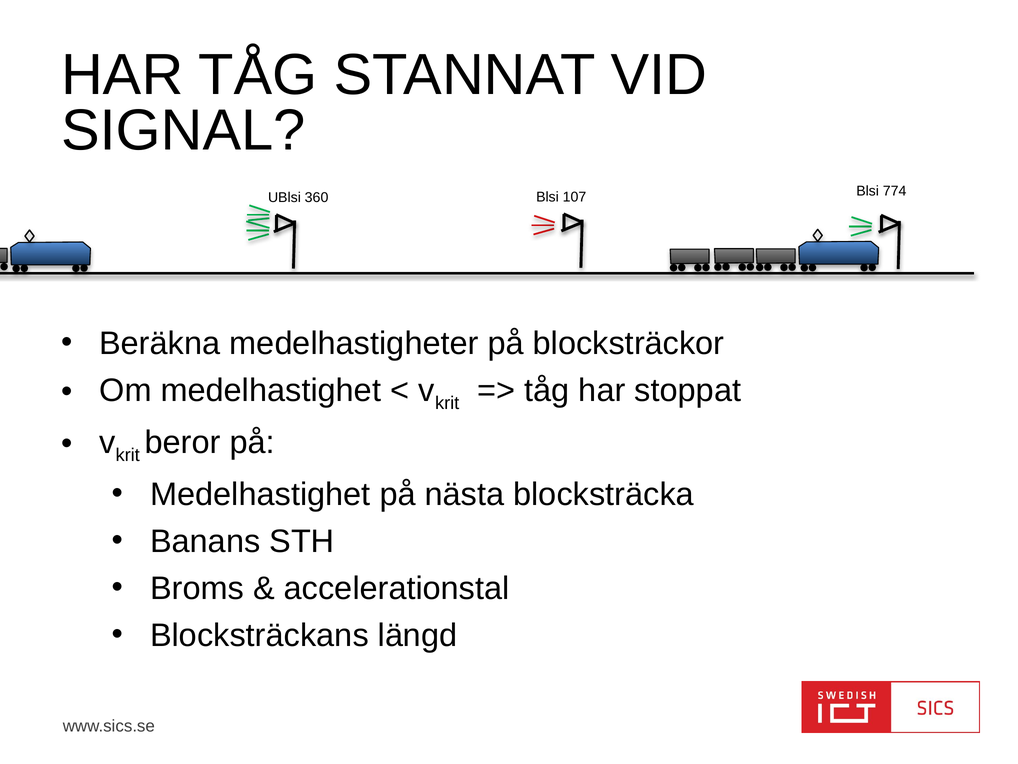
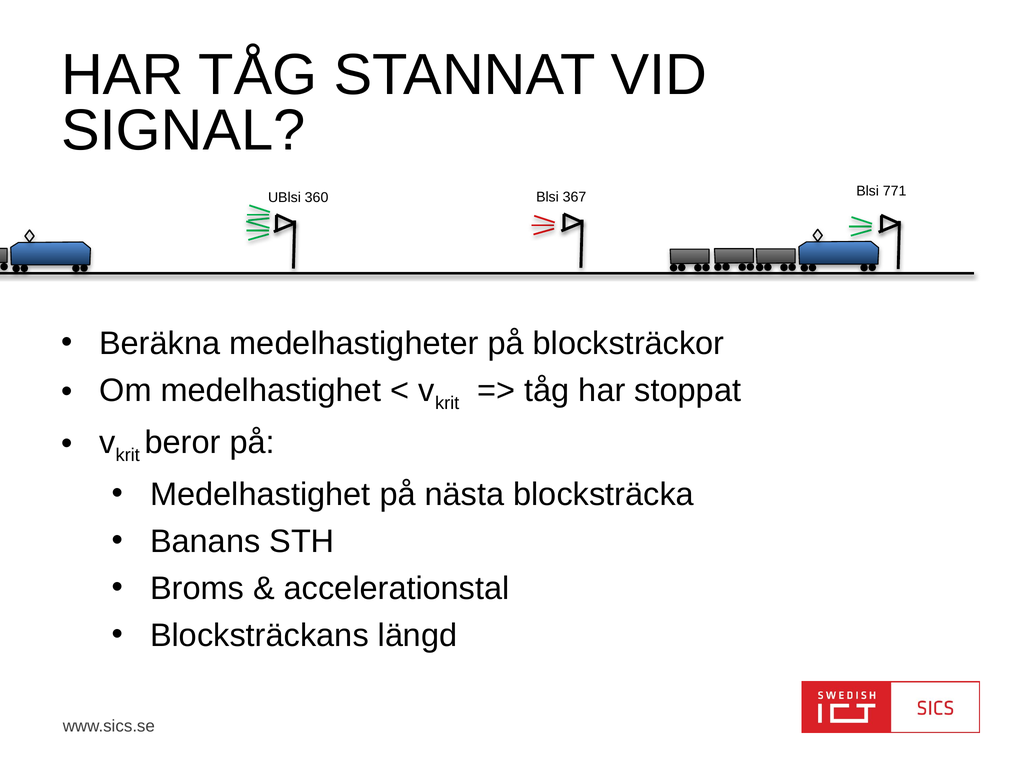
774: 774 -> 771 (895, 191)
107: 107 -> 367 (574, 197)
